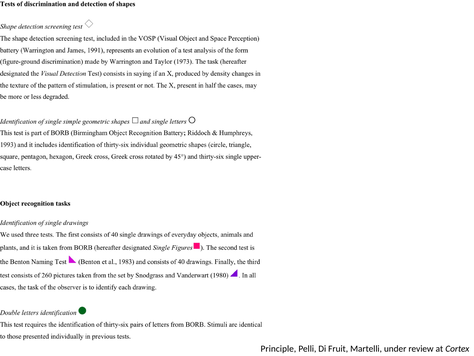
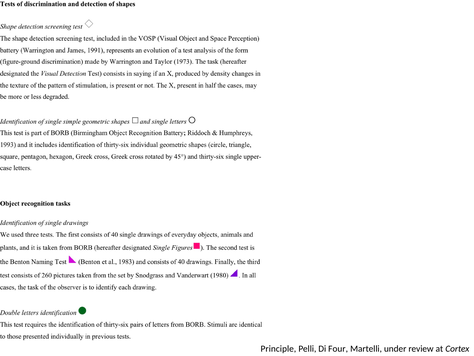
Fruit: Fruit -> Four (338, 348)
